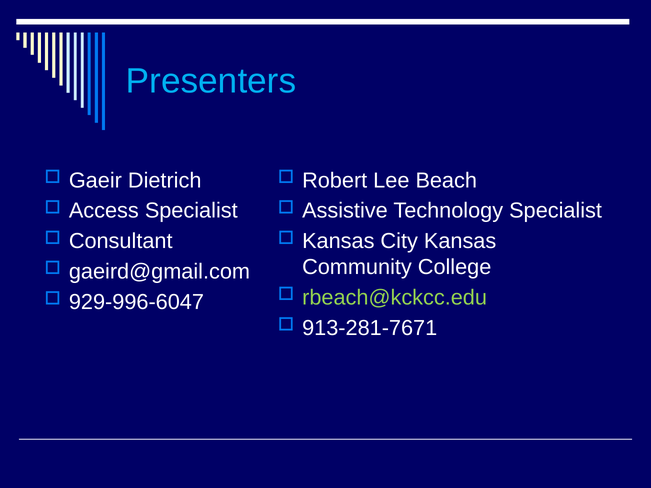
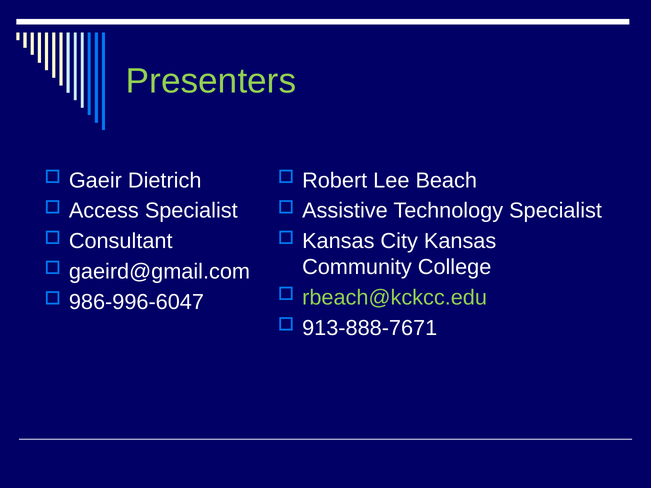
Presenters colour: light blue -> light green (211, 81)
929-996-6047: 929-996-6047 -> 986-996-6047 (136, 302)
913-281-7671: 913-281-7671 -> 913-888-7671 (370, 328)
